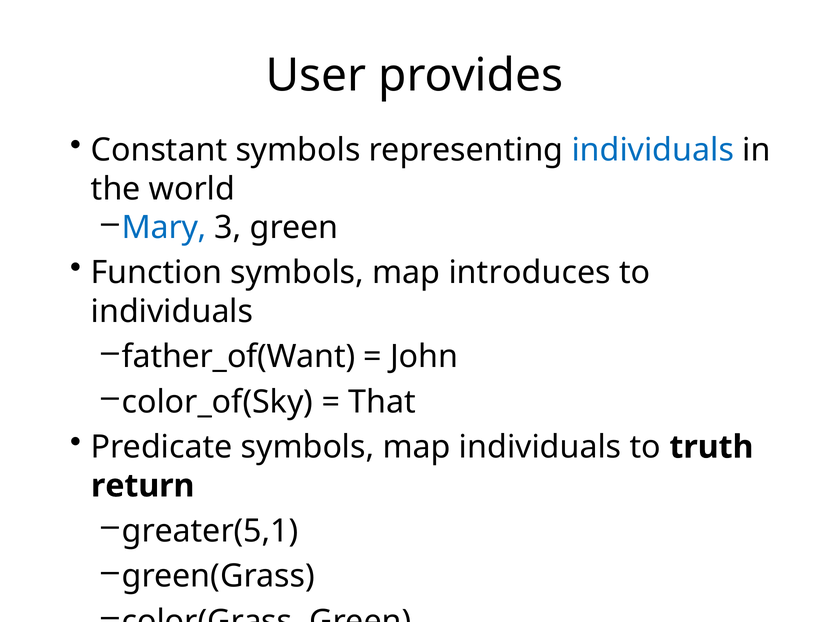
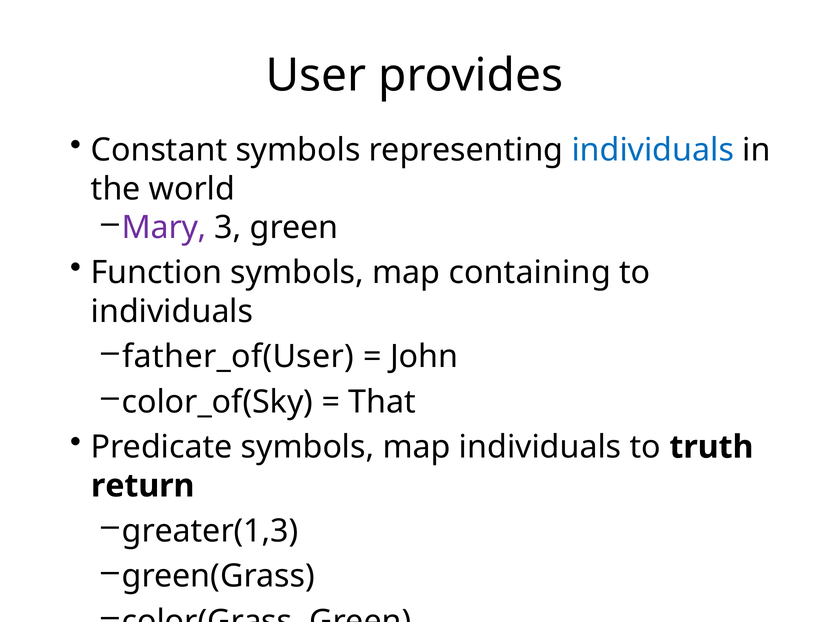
Mary colour: blue -> purple (164, 228)
introduces: introduces -> containing (530, 273)
father_of(Want: father_of(Want -> father_of(User (238, 357)
greater(5,1: greater(5,1 -> greater(1,3 (210, 531)
